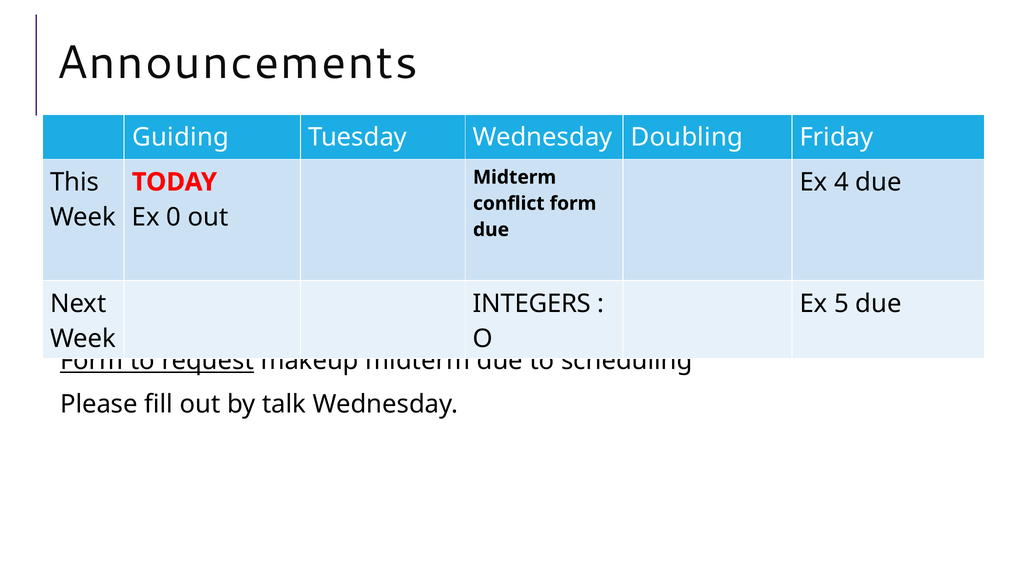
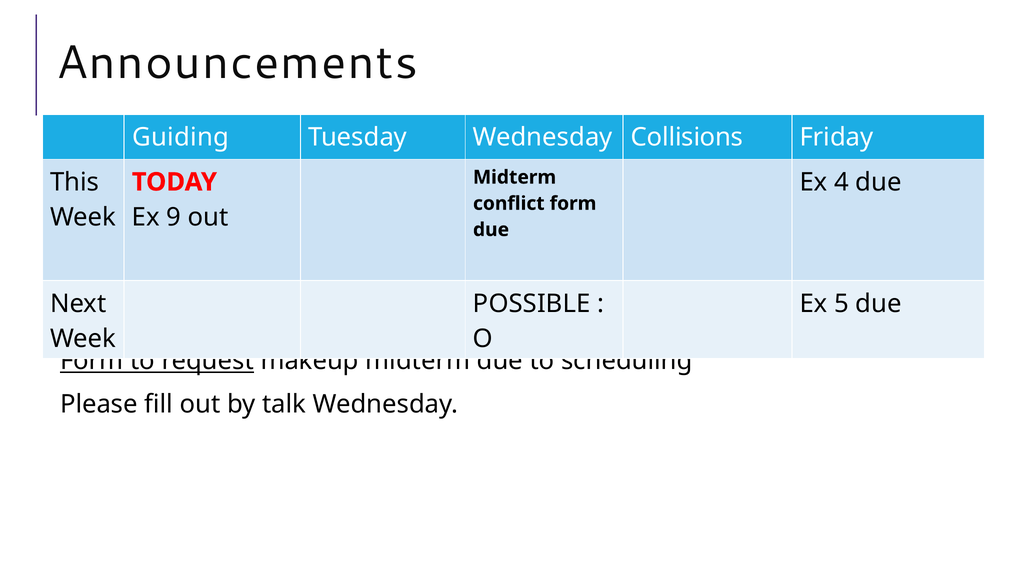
Doubling: Doubling -> Collisions (687, 137)
0: 0 -> 9 (174, 217)
INTEGERS: INTEGERS -> POSSIBLE (532, 303)
